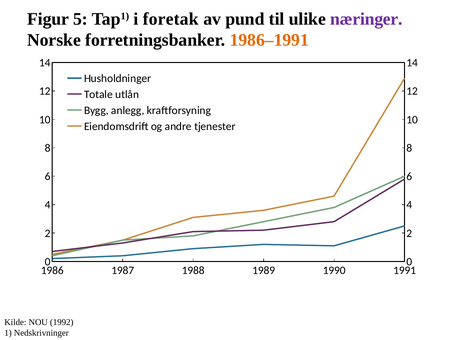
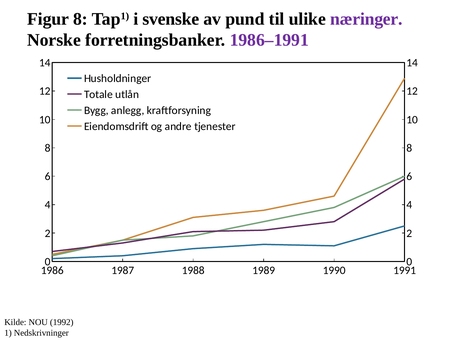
Figur 5: 5 -> 8 (80, 19)
foretak: foretak -> svenske (171, 19)
1986–1991 colour: orange -> purple (269, 40)
